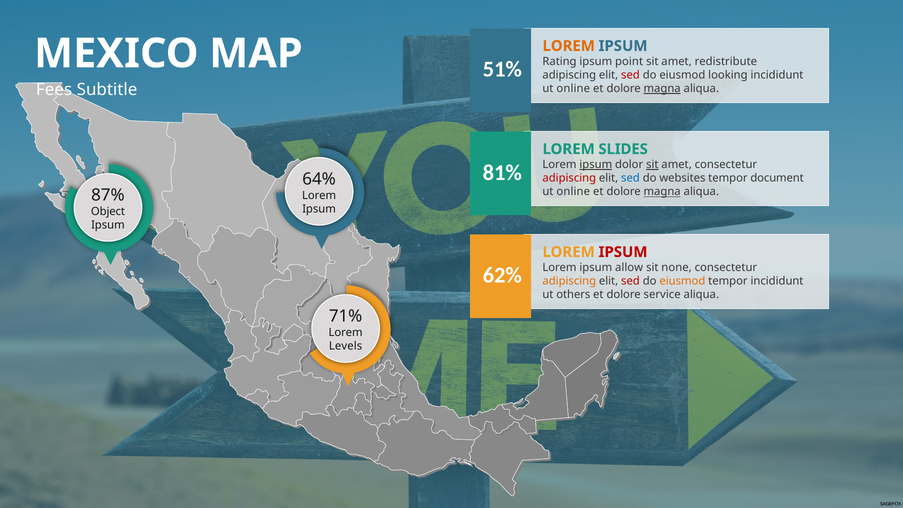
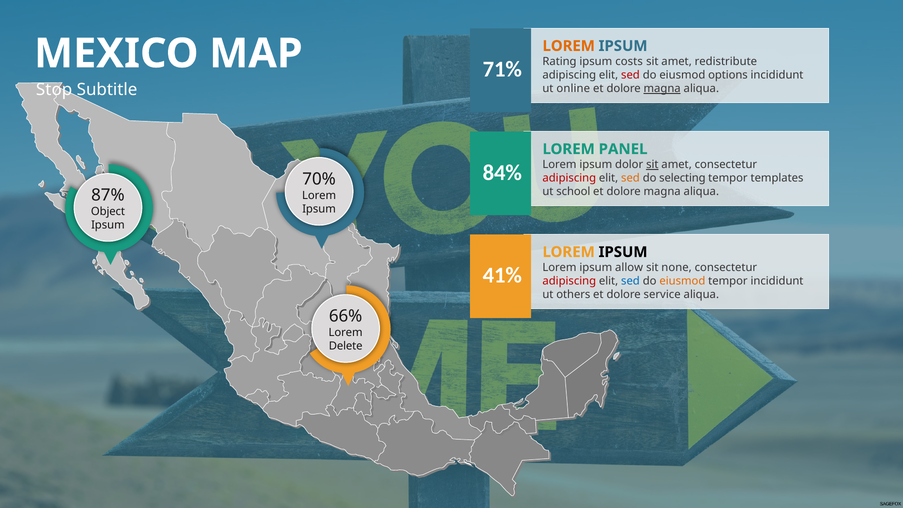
point: point -> costs (629, 61)
51%: 51% -> 71% (502, 69)
looking: looking -> options (728, 75)
Fees: Fees -> Stop (54, 90)
SLIDES: SLIDES -> PANEL (623, 149)
ipsum underline: present -> none (596, 165)
81%: 81% -> 84% (502, 173)
64%: 64% -> 70% (319, 179)
sed colour: blue -> orange (630, 178)
websites: websites -> selecting (682, 178)
document: document -> templates (777, 178)
online: online -> school (573, 192)
magna underline: present -> none (662, 192)
IPSUM colour: red -> black (623, 252)
62%: 62% -> 41% (502, 275)
adipiscing colour: orange -> red (569, 281)
sed colour: red -> blue (630, 281)
71%: 71% -> 66% (346, 316)
Levels: Levels -> Delete (346, 346)
